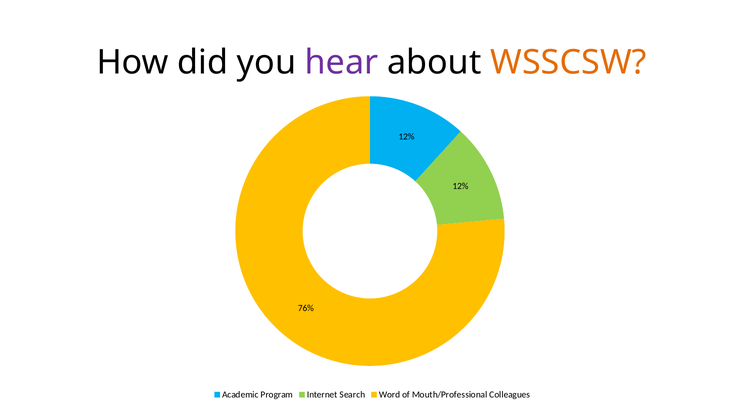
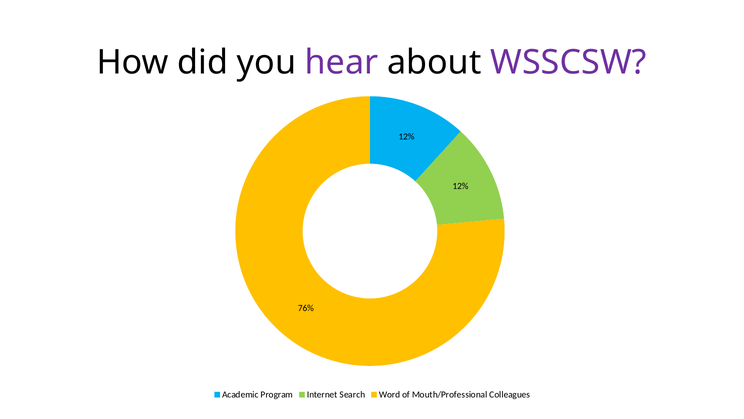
WSSCSW colour: orange -> purple (568, 62)
